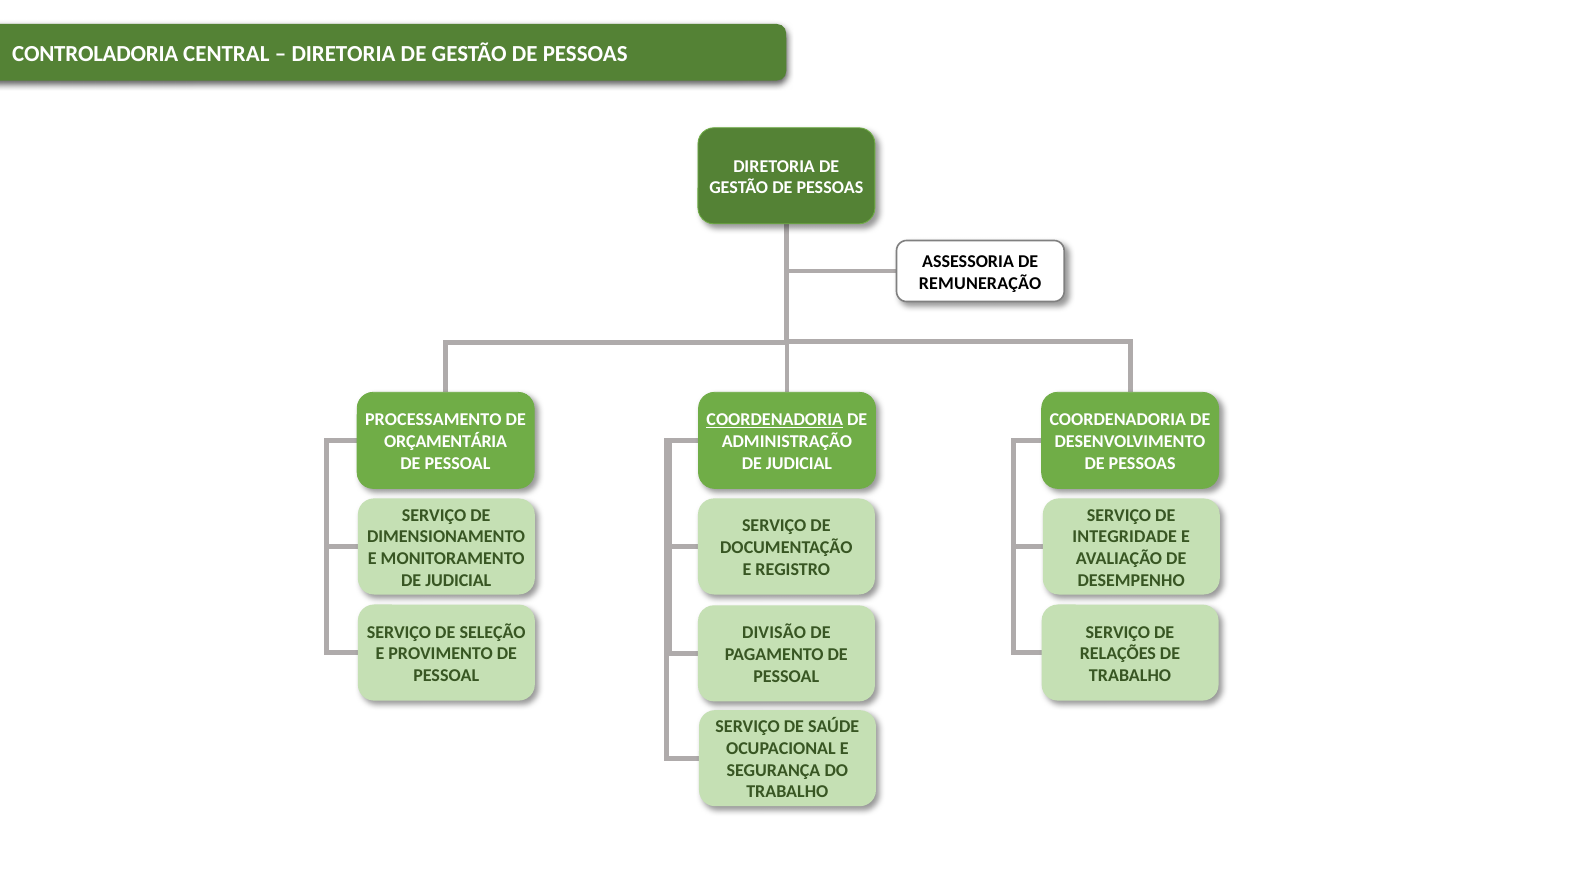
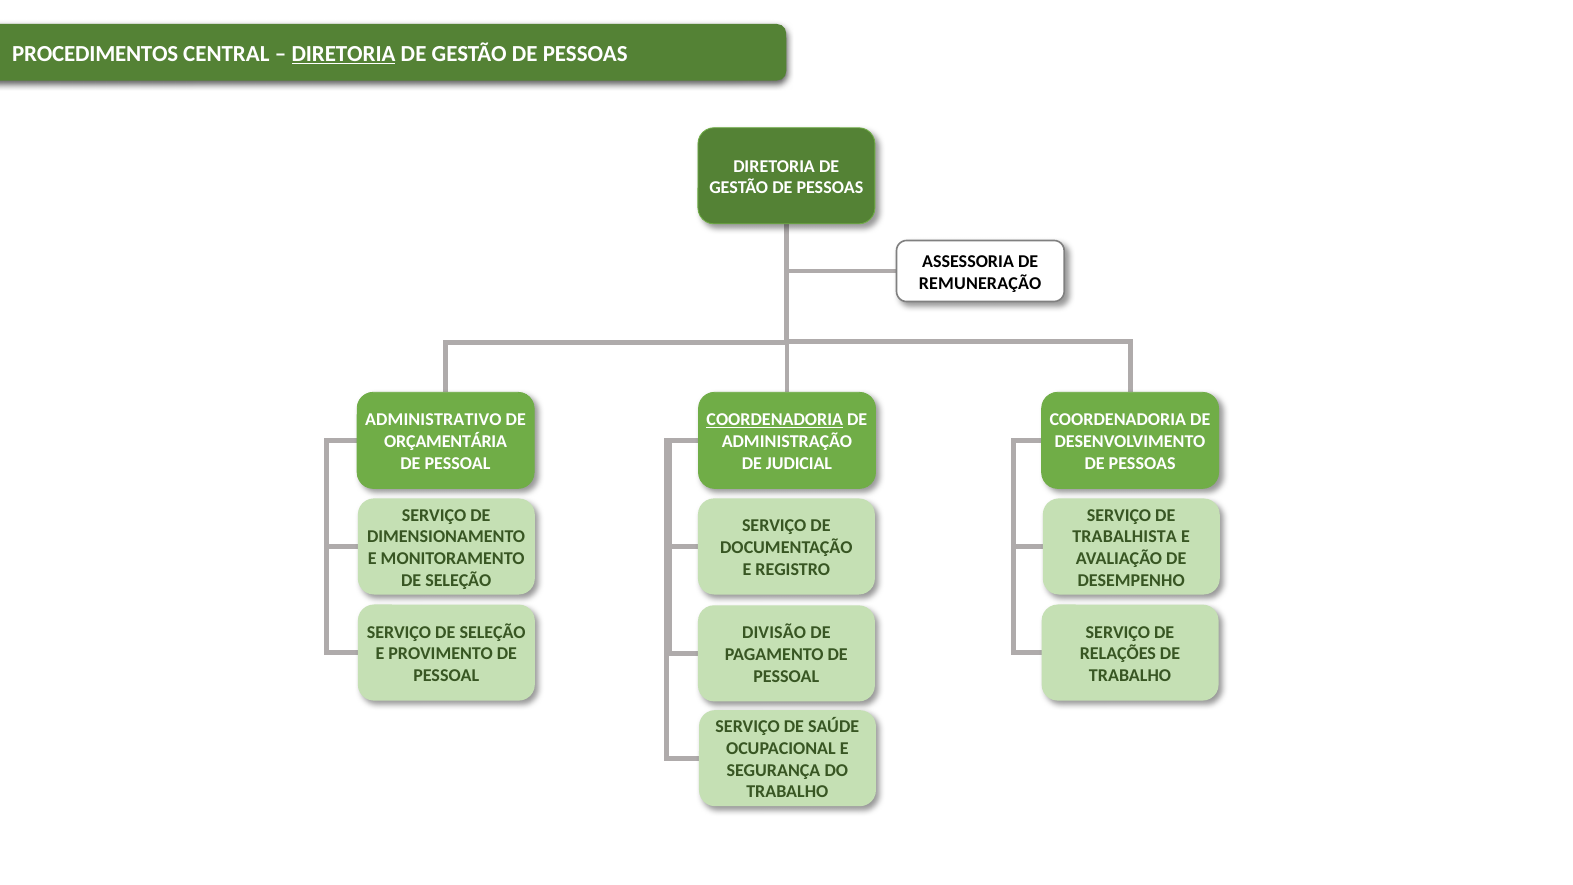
CONTROLADORIA: CONTROLADORIA -> PROCEDIMENTOS (95, 54)
DIRETORIA underline: none -> present (343, 54)
PROCESSAMENTO: PROCESSAMENTO -> ADMINISTRATIVO (433, 420)
INTEGRIDADE: INTEGRIDADE -> TRABALHISTA (1125, 537)
JUDICIAL: JUDICIAL -> SELEÇÃO (458, 580)
